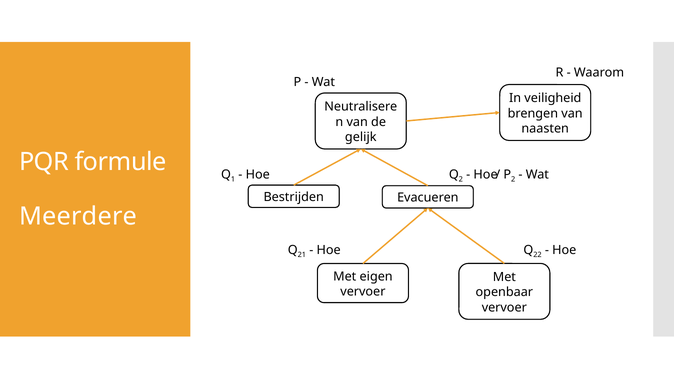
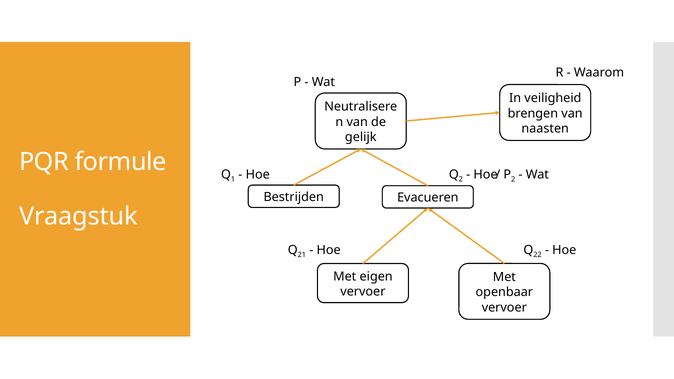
Meerdere: Meerdere -> Vraagstuk (78, 216)
